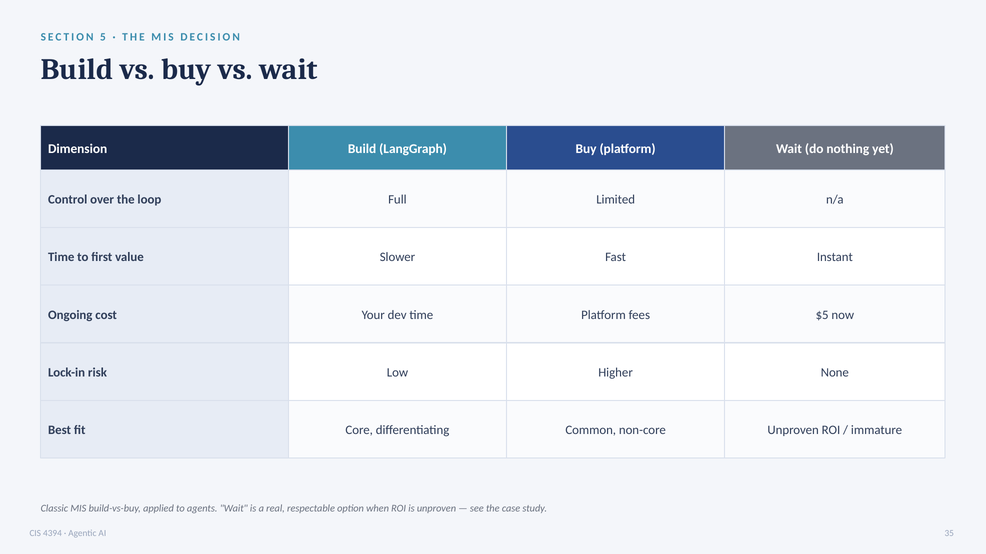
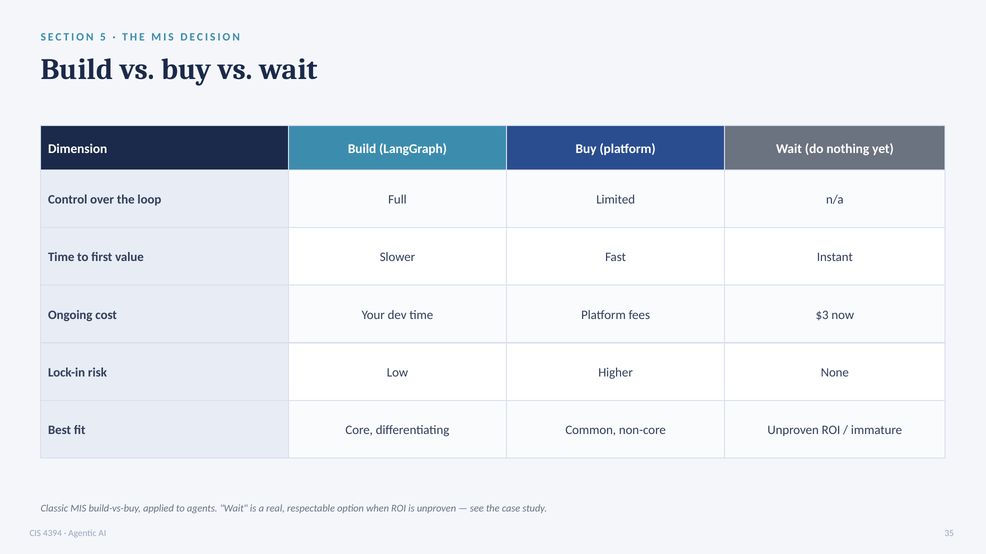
$5: $5 -> $3 (822, 315)
